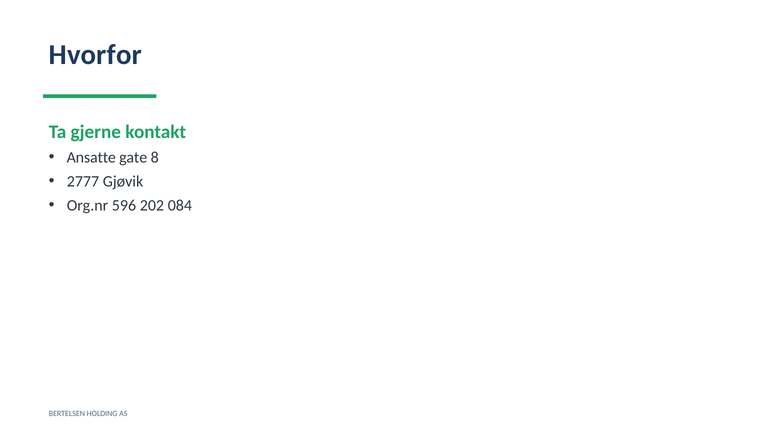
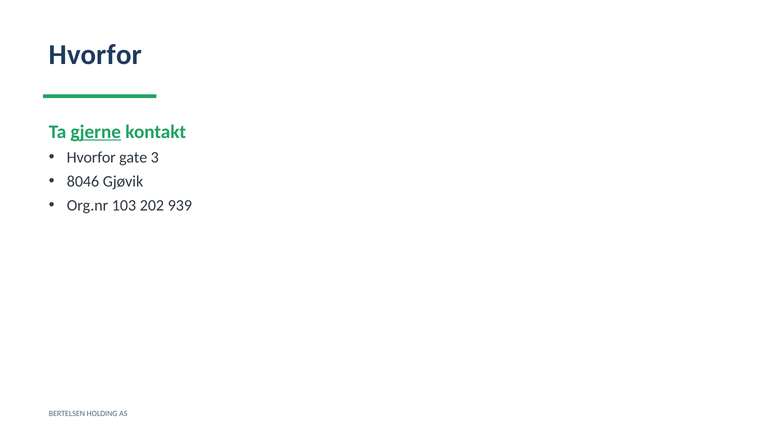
gjerne underline: none -> present (96, 132)
Ansatte: Ansatte -> Hvorfor (91, 158)
8: 8 -> 3 (155, 158)
2777: 2777 -> 8046 (83, 182)
596: 596 -> 103 (124, 206)
084: 084 -> 939 (180, 206)
